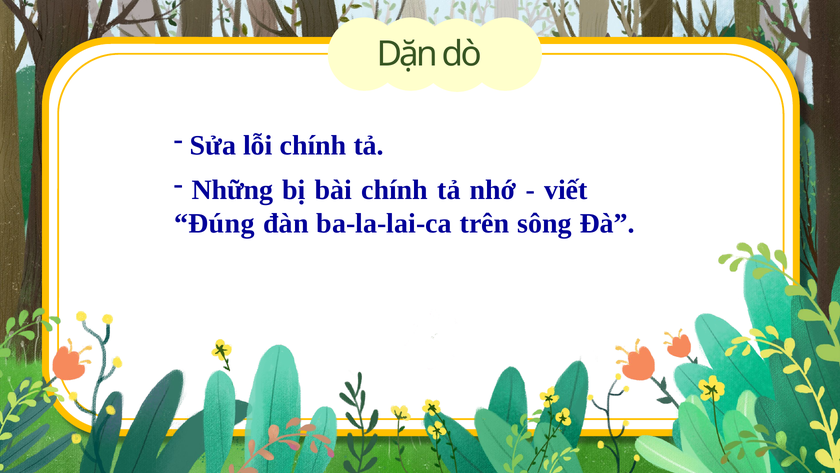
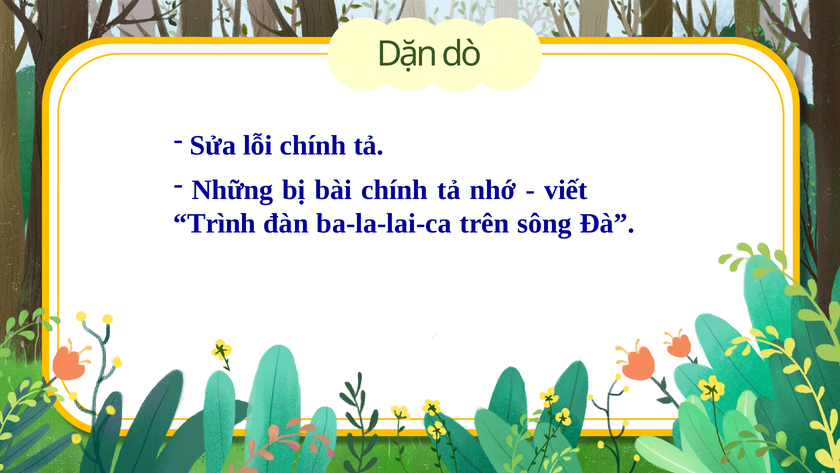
Đúng: Đúng -> Trình (215, 223)
